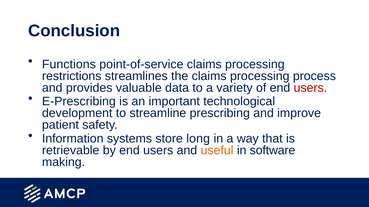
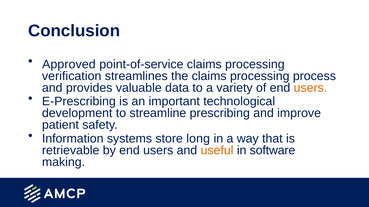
Functions: Functions -> Approved (69, 64)
restrictions: restrictions -> verification (72, 76)
users colour: red -> orange (310, 88)
